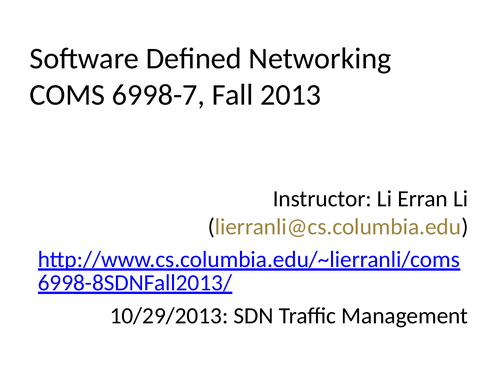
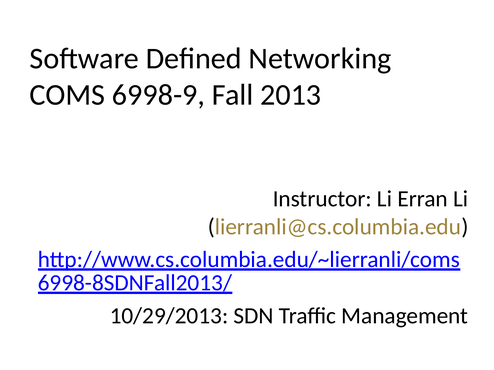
6998-7: 6998-7 -> 6998-9 (159, 95)
